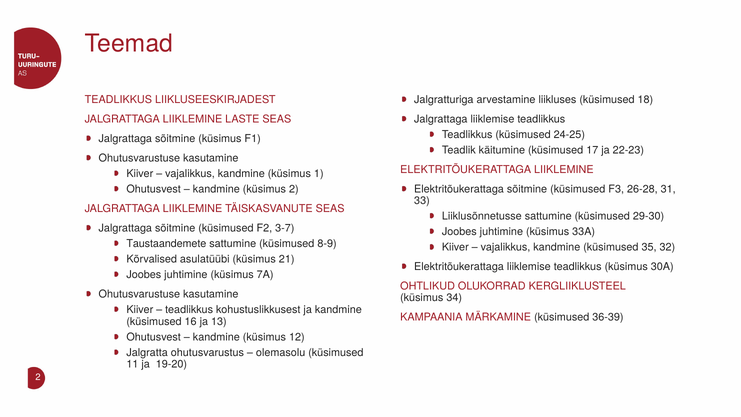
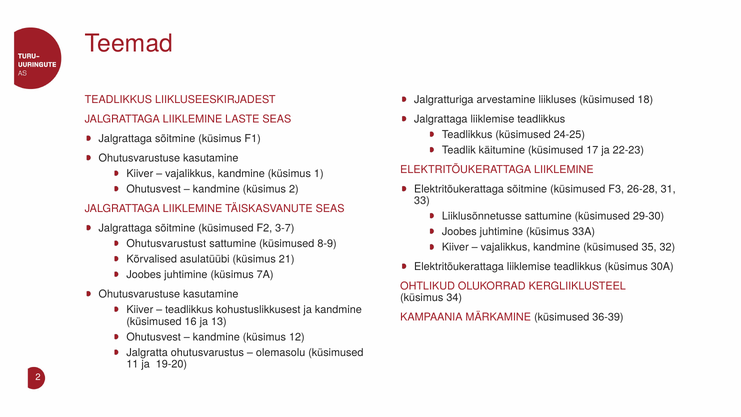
Taustaandemete: Taustaandemete -> Ohutusvarustust (166, 243)
